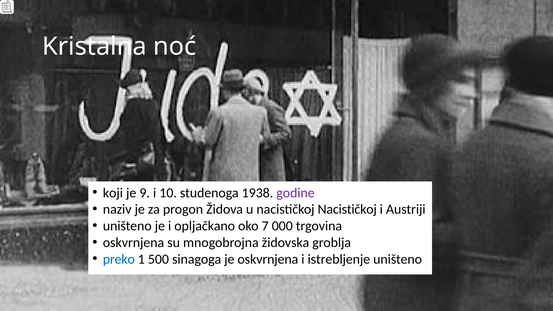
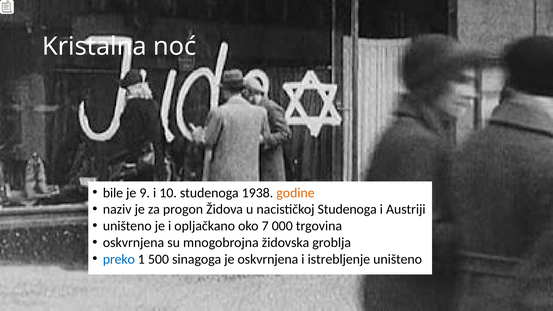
koji: koji -> bile (113, 193)
godine colour: purple -> orange (295, 193)
nacističkoj Nacističkoj: Nacističkoj -> Studenoga (347, 209)
